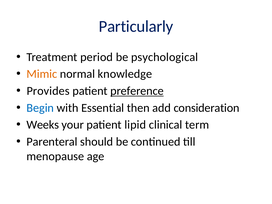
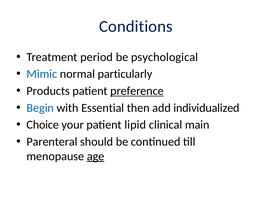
Particularly: Particularly -> Conditions (136, 26)
Mimic colour: orange -> blue (42, 74)
knowledge: knowledge -> particularly (125, 74)
Provides: Provides -> Products (48, 91)
consideration: consideration -> individualized (207, 108)
Weeks: Weeks -> Choice (43, 125)
term: term -> main (197, 125)
age underline: none -> present (96, 156)
